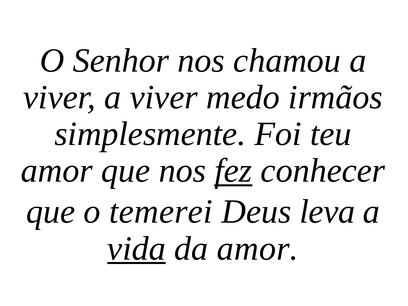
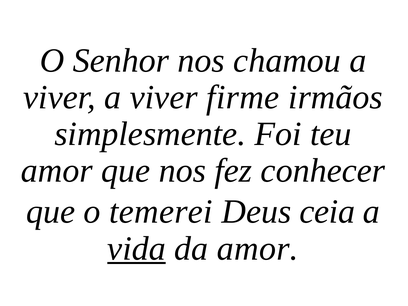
medo: medo -> firme (243, 97)
fez underline: present -> none (233, 171)
leva: leva -> ceia (327, 212)
